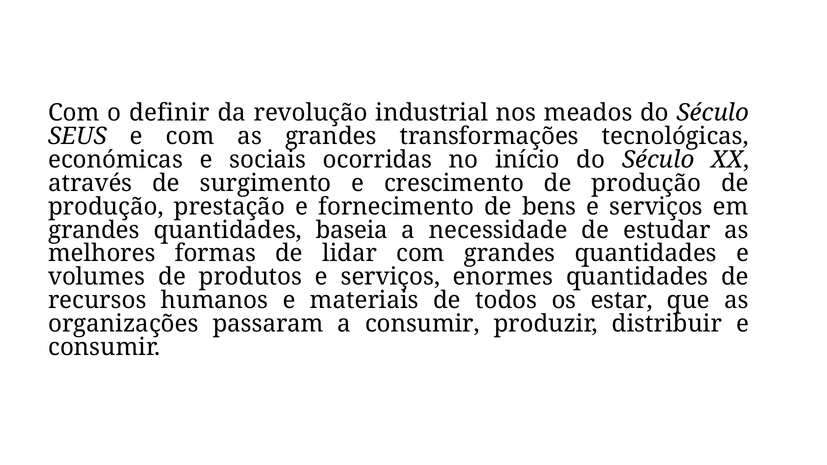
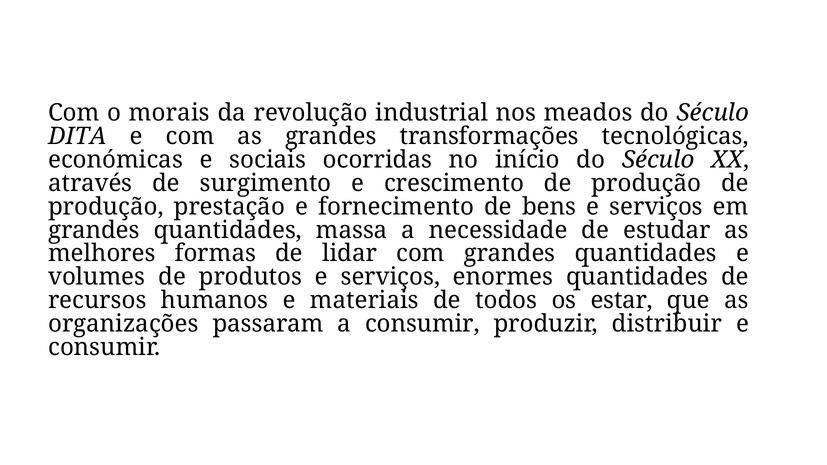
definir: definir -> morais (169, 113)
SEUS: SEUS -> DITA (77, 136)
baseia: baseia -> massa (352, 230)
